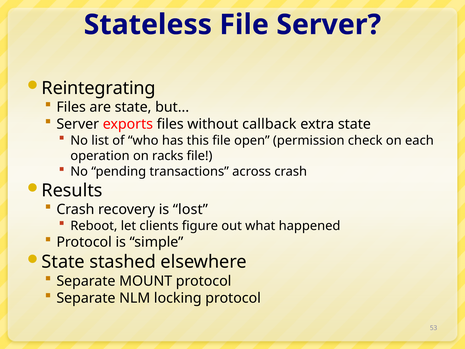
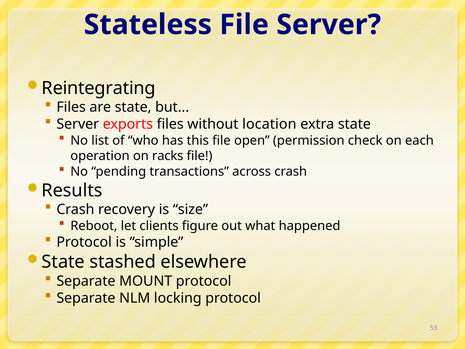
callback: callback -> location (269, 124)
lost: lost -> size (190, 209)
